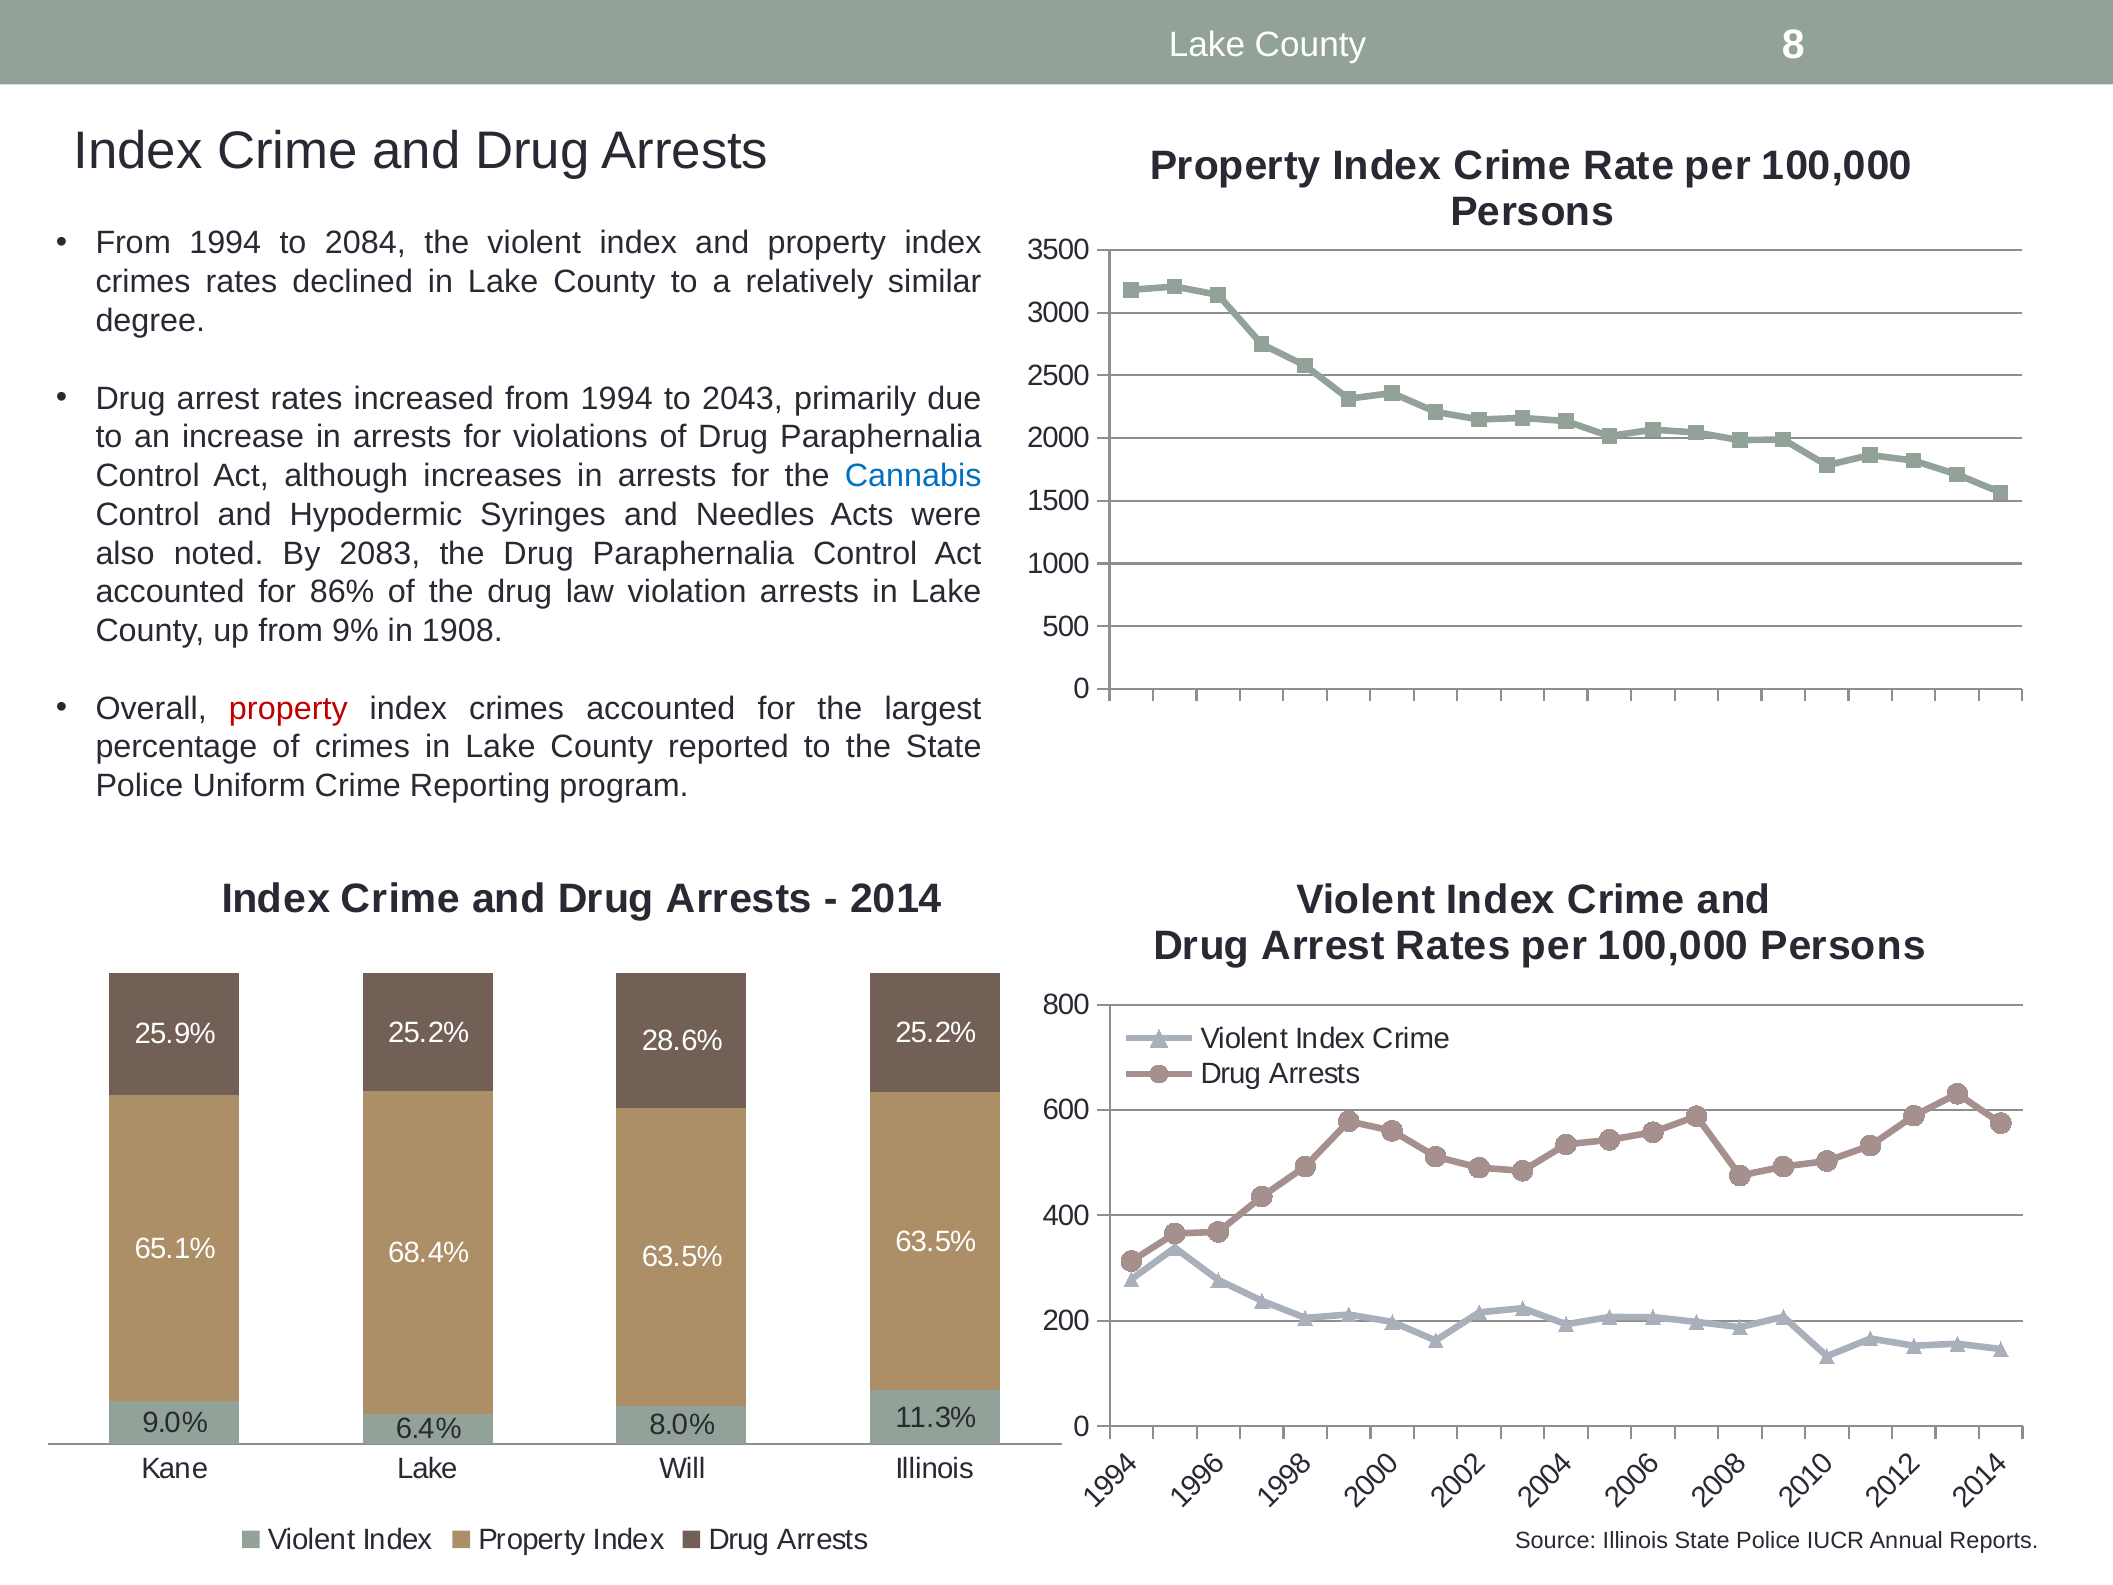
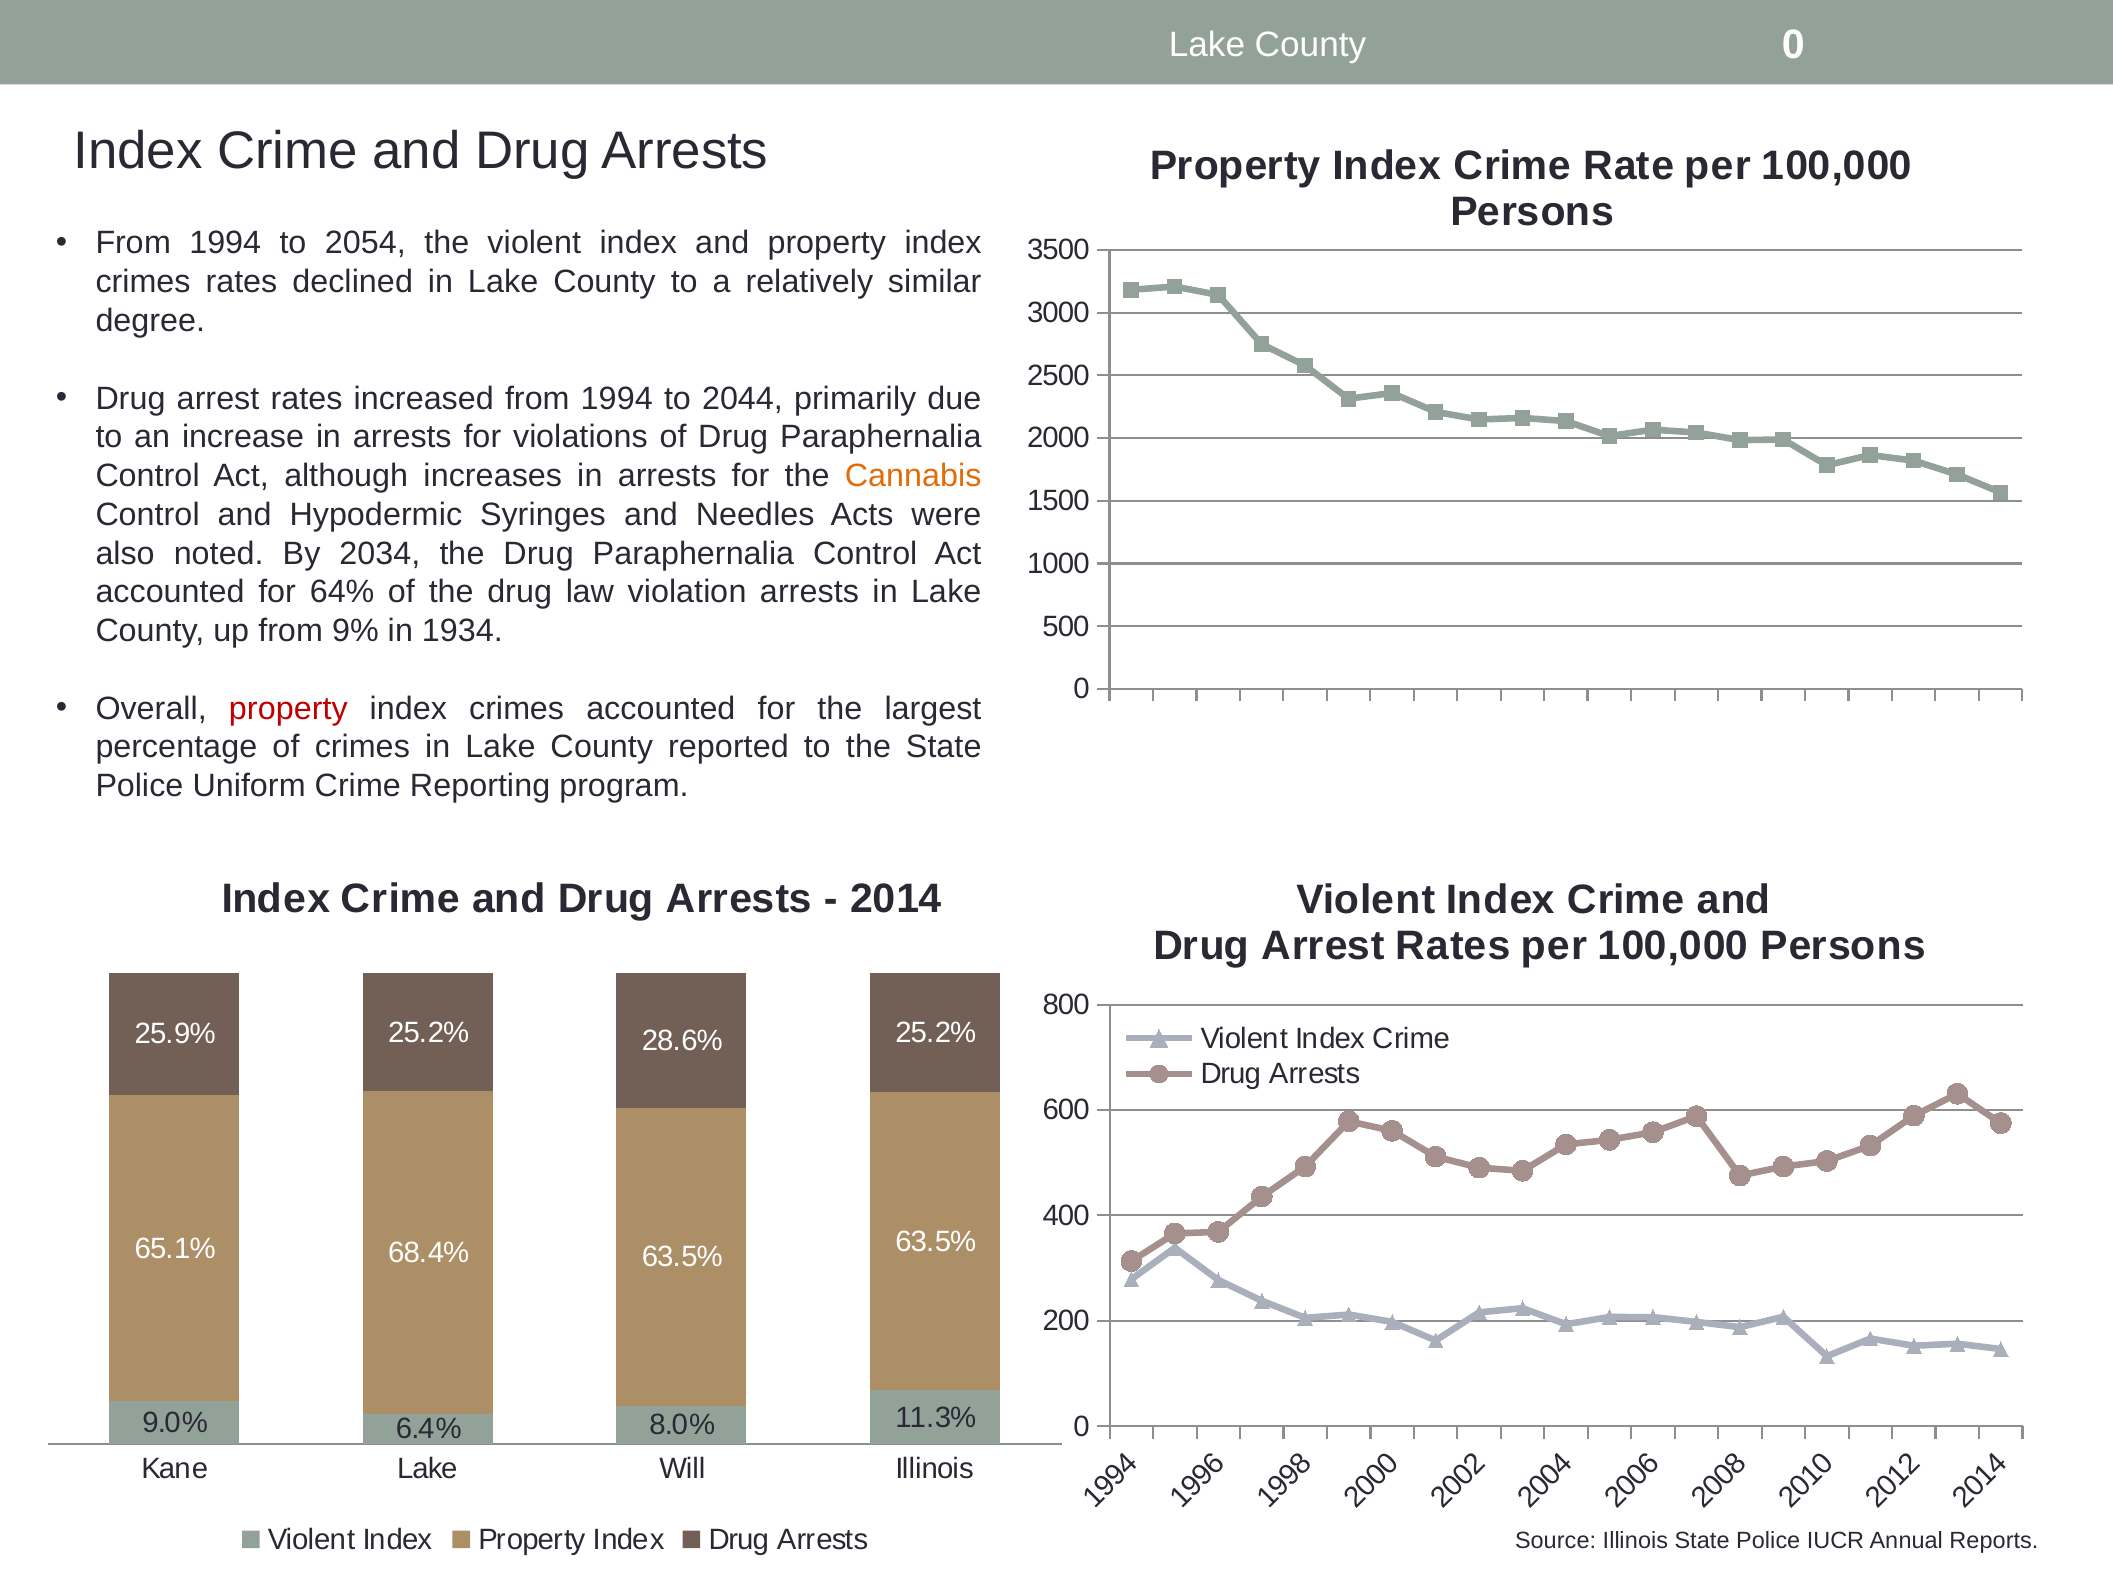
County 8: 8 -> 0 (1793, 45)
2084: 2084 -> 2054 (365, 243)
2043: 2043 -> 2044 (742, 398)
Cannabis colour: blue -> orange (913, 476)
2083: 2083 -> 2034 (380, 553)
86%: 86% -> 64% (342, 592)
1908: 1908 -> 1934 (462, 631)
